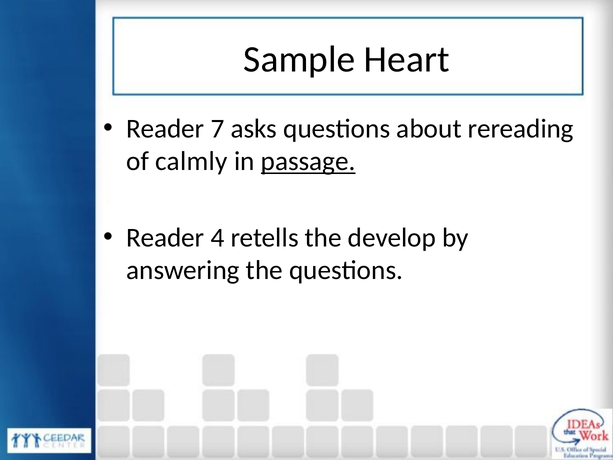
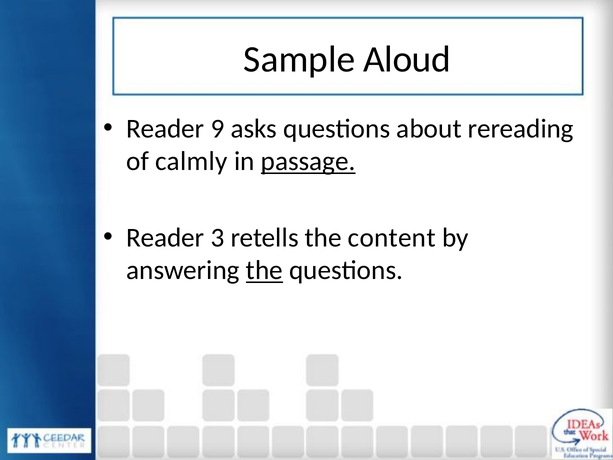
Heart: Heart -> Aloud (407, 59)
7: 7 -> 9 (217, 129)
4: 4 -> 3 (217, 238)
develop: develop -> content (392, 238)
the underline: none -> present (264, 270)
